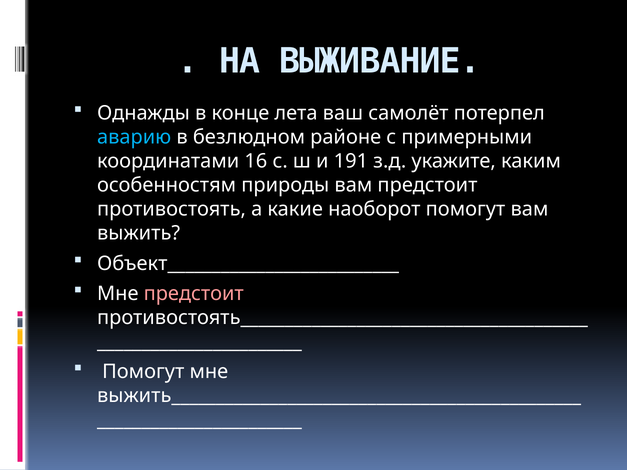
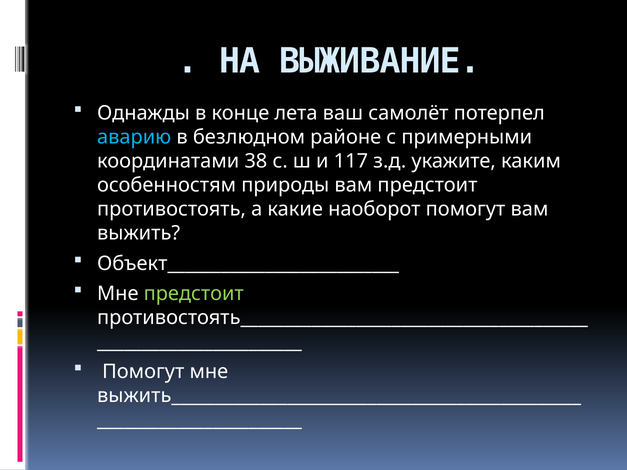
16: 16 -> 38 (256, 161)
191: 191 -> 117 (351, 161)
предстоит colour: pink -> light green (194, 294)
